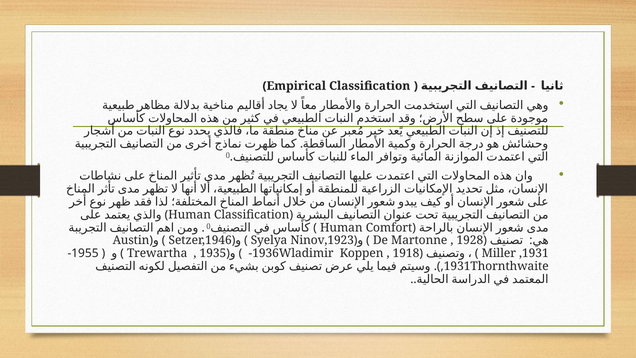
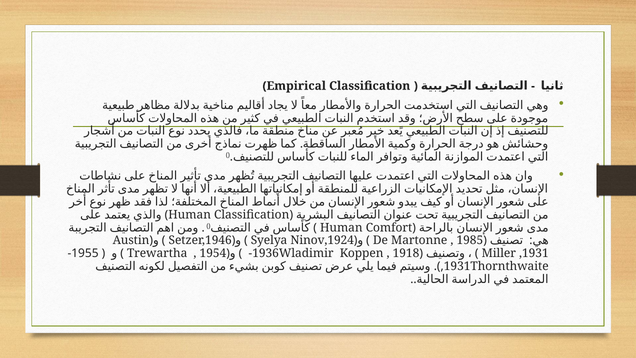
Ninov,1923: Ninov,1923 -> Ninov,1924 (322, 240)
1928: 1928 -> 1985 (470, 240)
1935: 1935 -> 1954 (213, 253)
